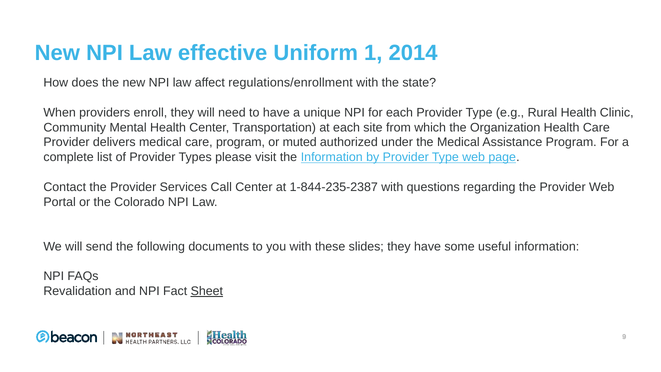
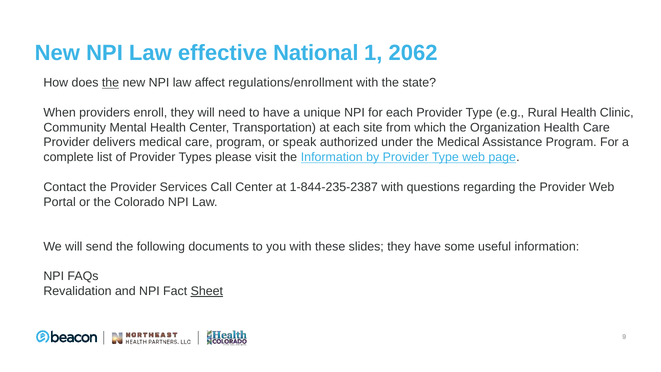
Uniform: Uniform -> National (316, 53)
2014: 2014 -> 2062 (413, 53)
the underline: none -> present (110, 83)
muted: muted -> speak (300, 142)
